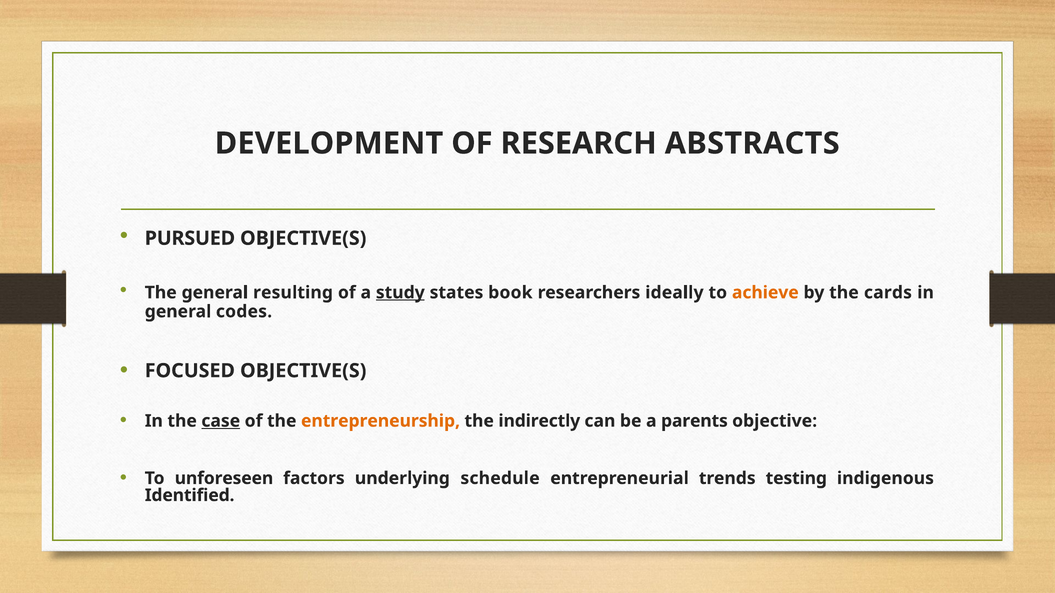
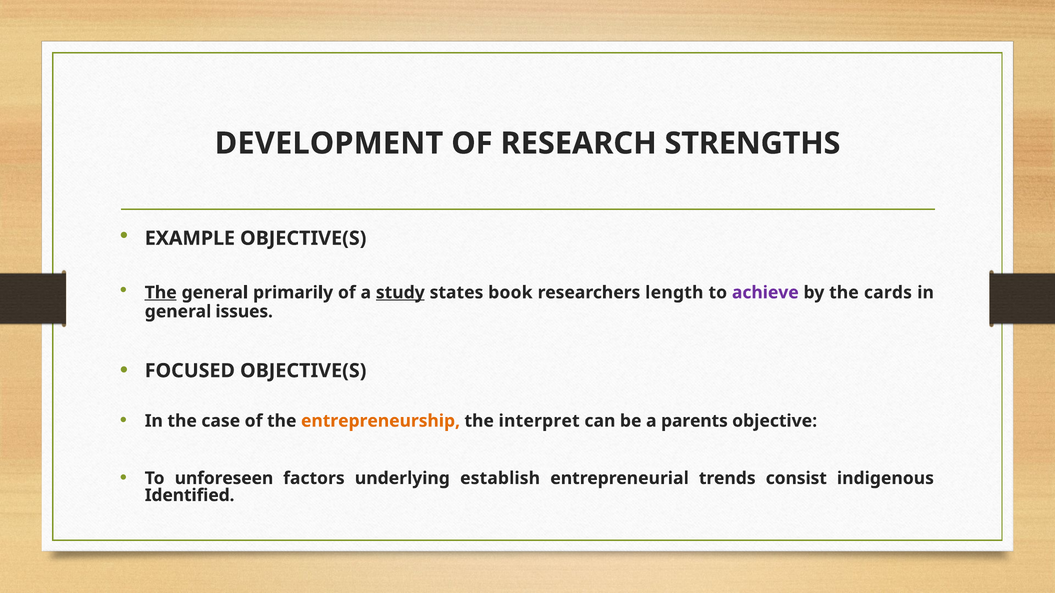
ABSTRACTS: ABSTRACTS -> STRENGTHS (752, 144)
PURSUED: PURSUED -> EXAMPLE (190, 238)
The underline: none -> present (161, 293)
resulting: resulting -> primarily (293, 293)
ideally: ideally -> length (674, 293)
achieve colour: orange -> purple (765, 293)
codes: codes -> issues (244, 312)
case underline: present -> none (221, 421)
indirectly: indirectly -> interpret (539, 421)
schedule: schedule -> establish (500, 479)
testing: testing -> consist (796, 479)
